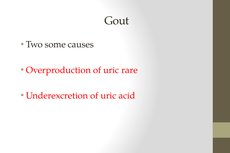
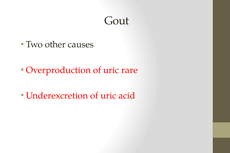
some: some -> other (55, 45)
